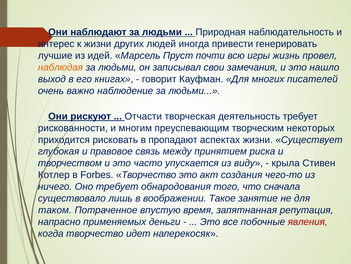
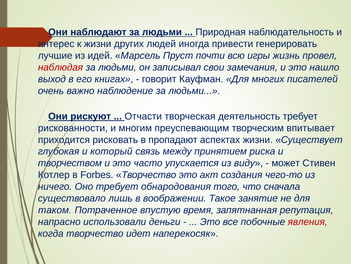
наблюдая colour: orange -> red (60, 67)
некоторых: некоторых -> впитывает (311, 128)
правовое: правовое -> который (111, 151)
крыла: крыла -> может (286, 163)
применяемых: применяемых -> использовали (115, 221)
